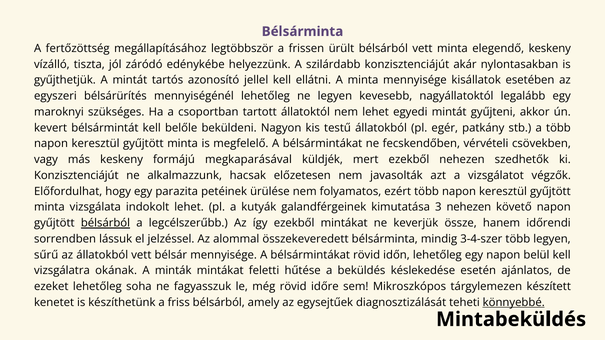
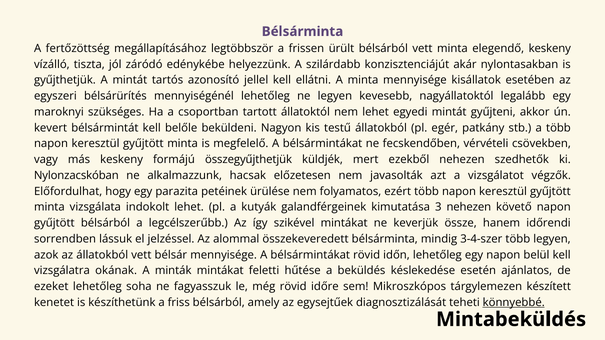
megkaparásával: megkaparásával -> összegyűjthetjük (249, 160)
Konzisztenciájút: Konzisztenciájút -> Nylonzacskóban (76, 176)
bélsárból underline: present -> none (105, 223)
így ezekből: ezekből -> szikével (294, 223)
sűrű: sűrű -> azok (46, 255)
